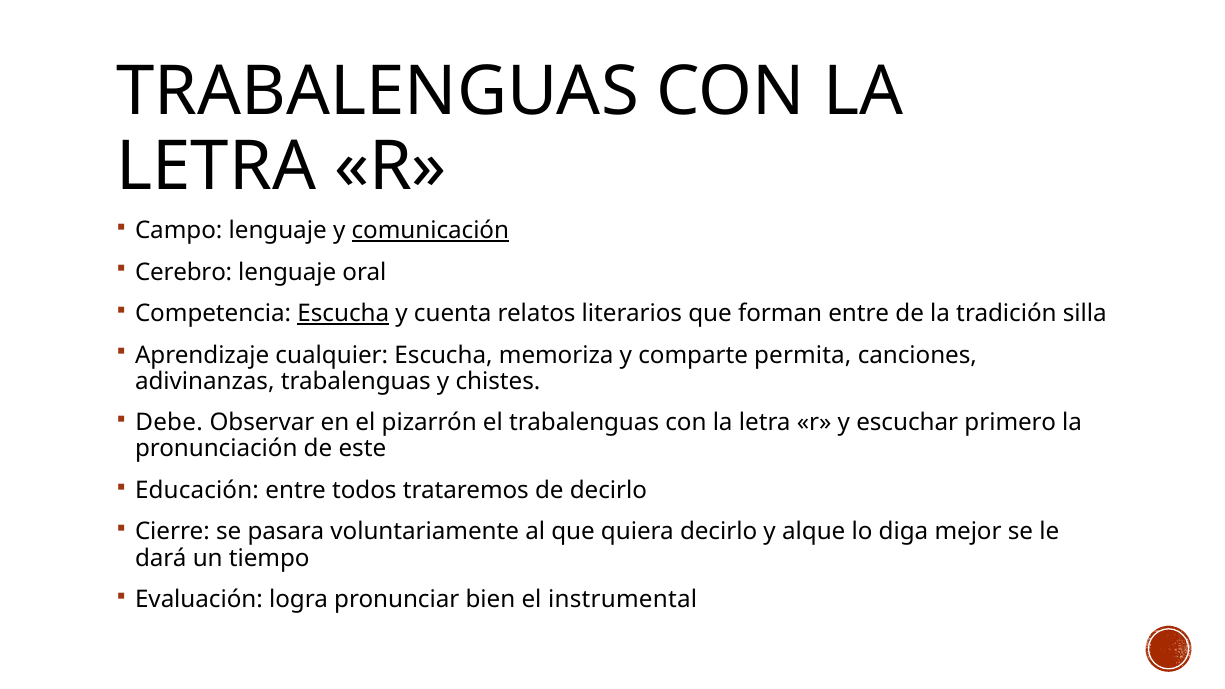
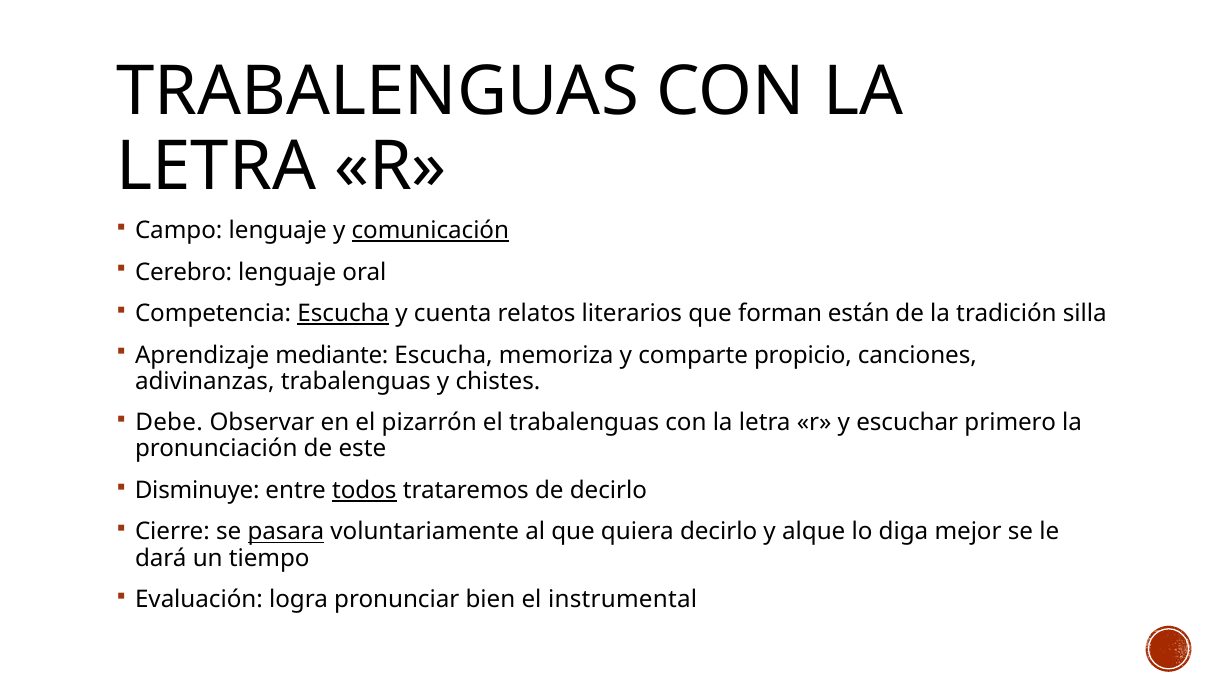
forman entre: entre -> están (859, 314)
cualquier: cualquier -> mediante (332, 355)
permita: permita -> propicio (803, 355)
Educación: Educación -> Disminuye (197, 491)
todos underline: none -> present (364, 491)
pasara underline: none -> present (286, 532)
